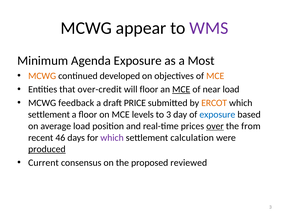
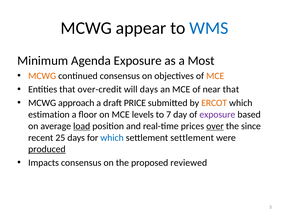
WMS colour: purple -> blue (209, 28)
continued developed: developed -> consensus (120, 76)
will floor: floor -> days (149, 89)
MCE underline: present -> none (181, 89)
near load: load -> that (231, 89)
feedback: feedback -> approach (76, 103)
settlement: settlement -> estimation (49, 114)
to 3: 3 -> 7 (169, 114)
exposure colour: blue -> purple (217, 114)
load underline: none -> present (82, 126)
from: from -> since (251, 126)
46: 46 -> 25 (60, 137)
which colour: purple -> blue (112, 137)
settlement calculation: calculation -> settlement (192, 137)
Current: Current -> Impacts (44, 163)
